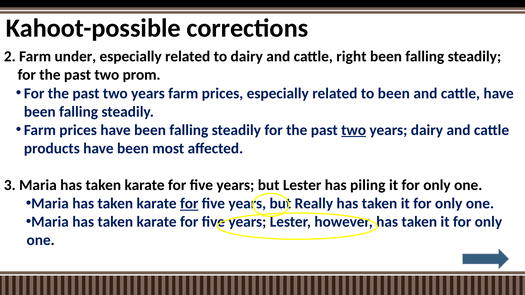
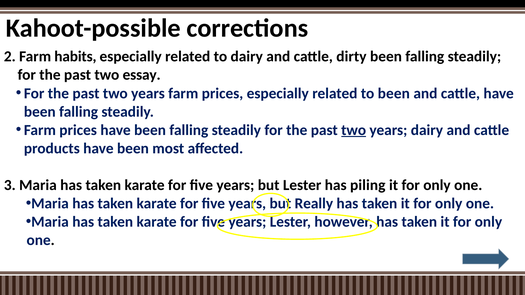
under: under -> habits (75, 57)
right: right -> dirty (351, 57)
prom: prom -> essay (142, 75)
for underline: present -> none (189, 204)
